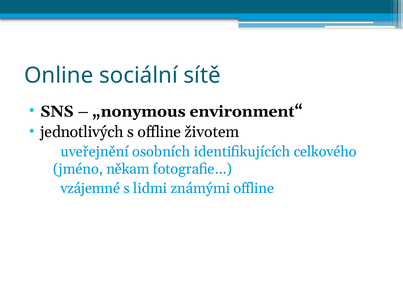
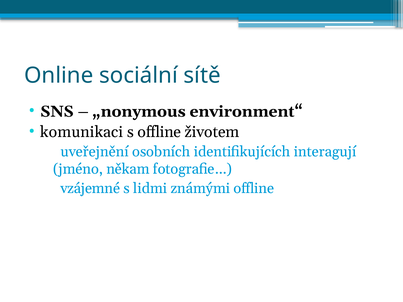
jednotlivých: jednotlivých -> komunikaci (82, 132)
celkového: celkového -> interagují (325, 152)
